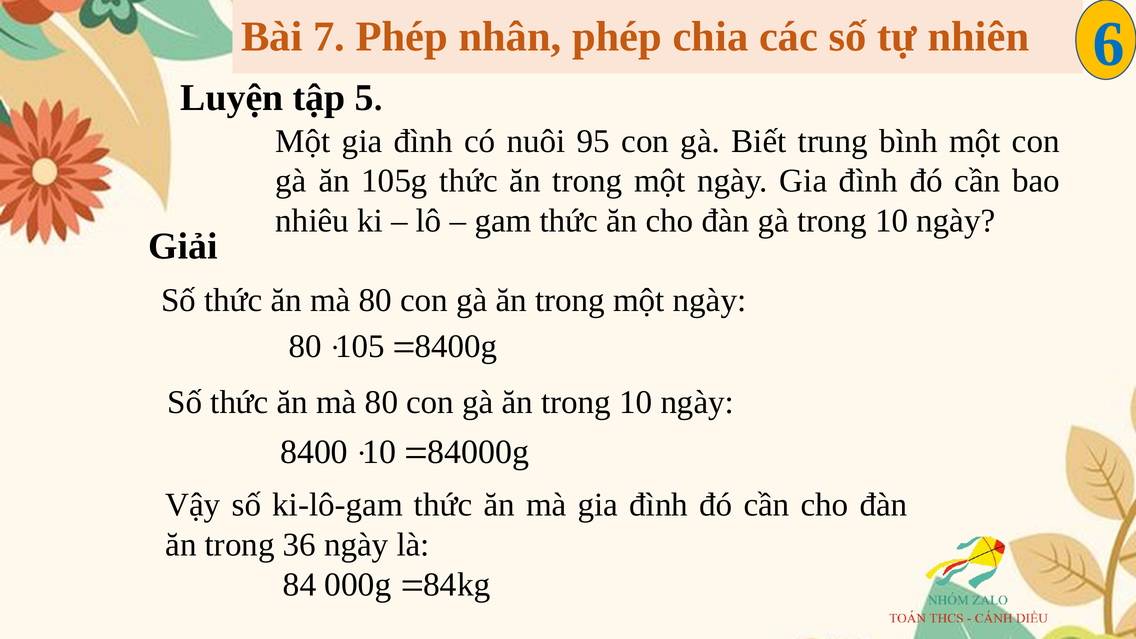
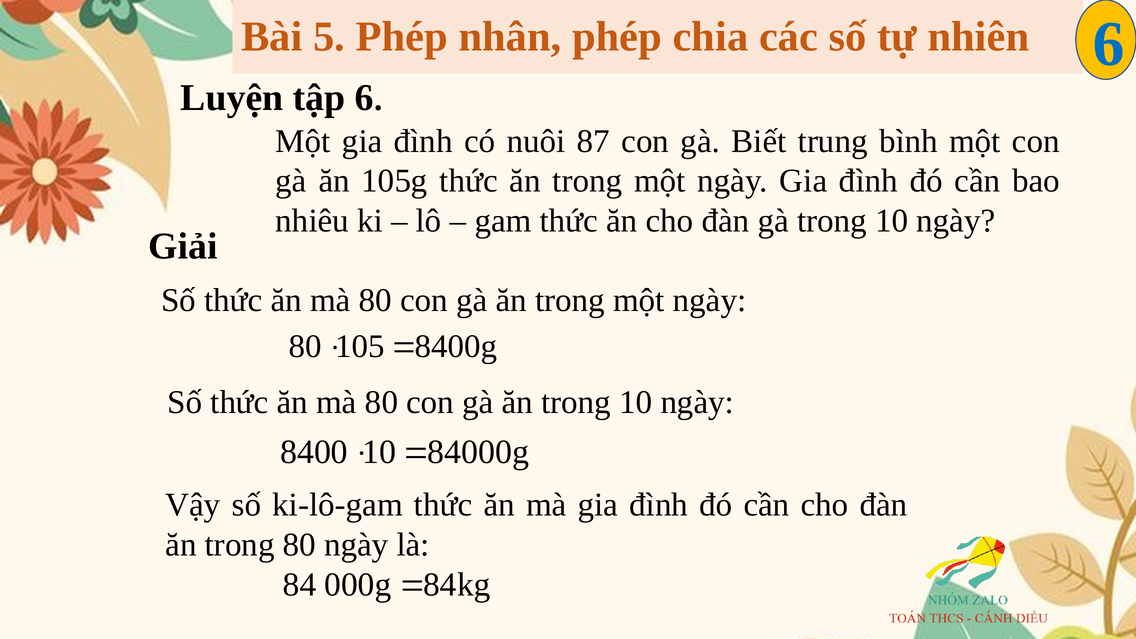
7: 7 -> 5 (329, 37)
tập 5: 5 -> 6 (364, 98)
95: 95 -> 87 (593, 141)
trong 36: 36 -> 80 (299, 545)
